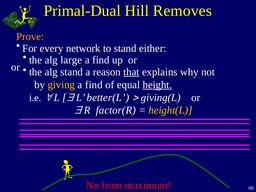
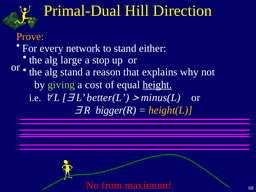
Removes: Removes -> Direction (182, 11)
find: find -> stop (101, 60)
that underline: present -> none (131, 72)
giving colour: yellow -> light green (61, 85)
find: find -> cost (94, 85)
giving(L: giving(L -> minus(L (161, 98)
factor(R: factor(R -> bigger(R (116, 110)
